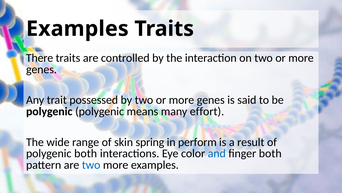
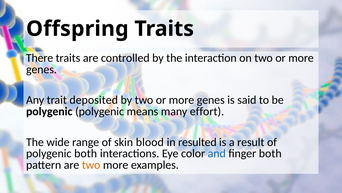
Examples: Examples -> Offspring (77, 29)
possessed: possessed -> deposited (94, 100)
spring: spring -> blood (150, 142)
perform: perform -> resulted (197, 142)
two colour: blue -> orange (91, 165)
